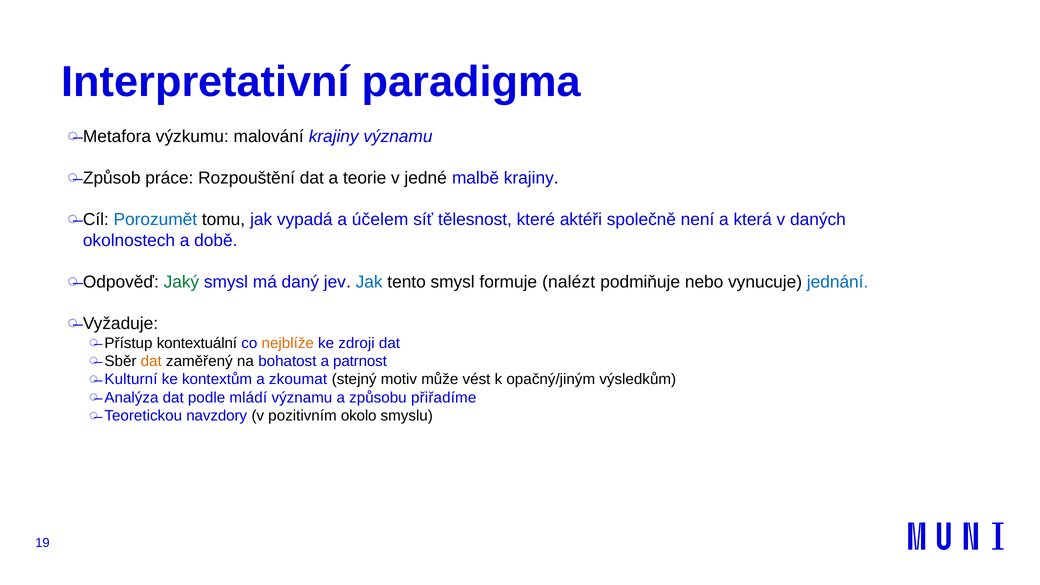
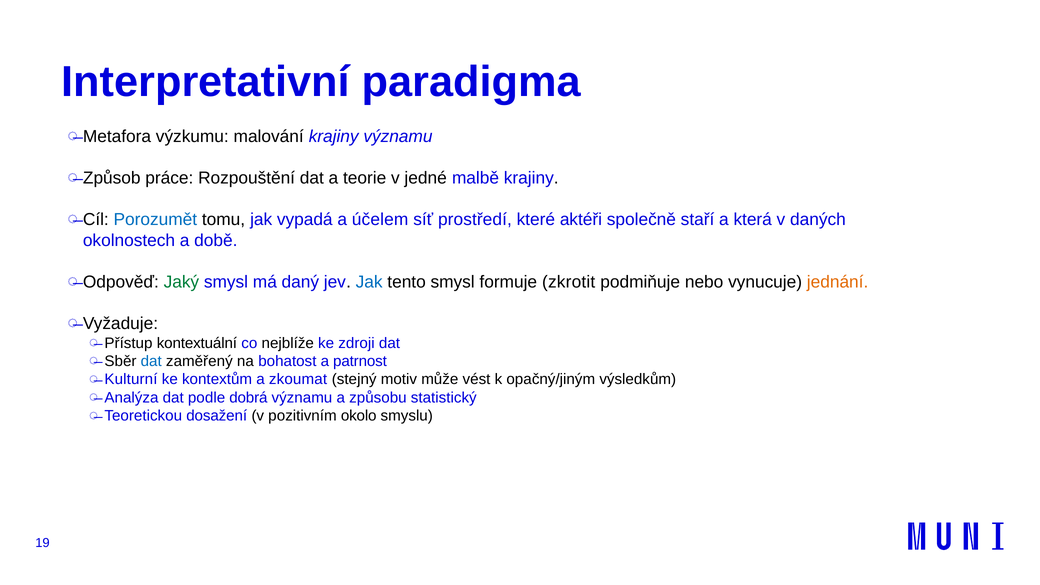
tělesnost: tělesnost -> prostředí (475, 220)
není: není -> staří (698, 220)
nalézt: nalézt -> zkrotit (569, 282)
jednání colour: blue -> orange (838, 282)
nejblíže colour: orange -> black (288, 343)
dat colour: orange -> blue (151, 361)
mládí: mládí -> dobrá (248, 398)
přiřadíme: přiřadíme -> statistický (444, 398)
navzdory: navzdory -> dosažení (217, 416)
